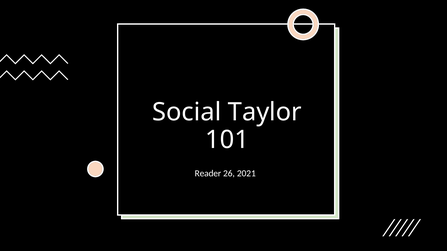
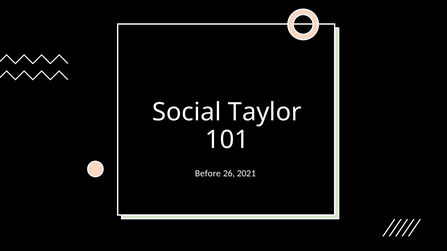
Reader: Reader -> Before (208, 174)
